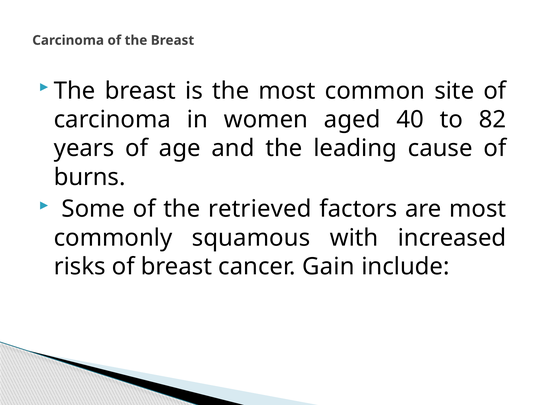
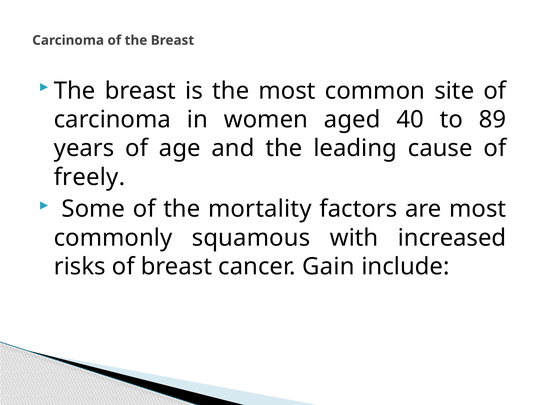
82: 82 -> 89 (493, 119)
burns: burns -> freely (89, 177)
retrieved: retrieved -> mortality (260, 209)
